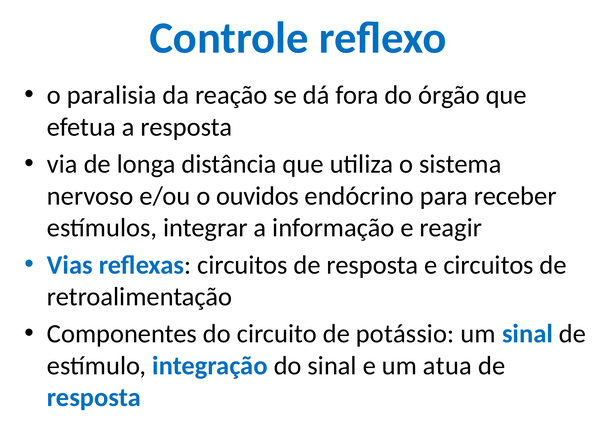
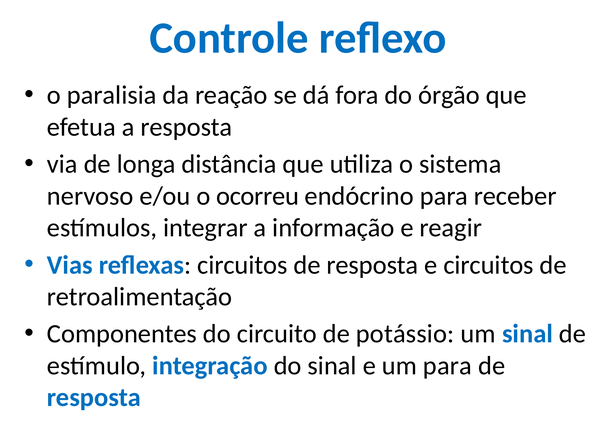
ouvidos: ouvidos -> ocorreu (258, 196)
um atua: atua -> para (447, 366)
